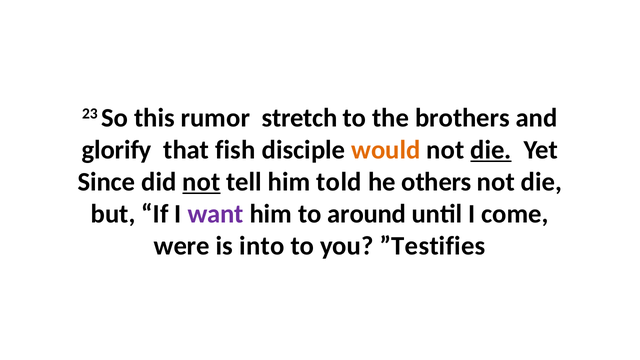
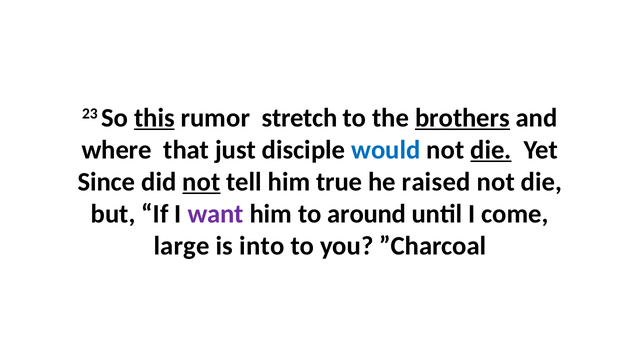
this underline: none -> present (154, 118)
brothers underline: none -> present (463, 118)
glorify: glorify -> where (117, 150)
fish: fish -> just (235, 150)
would colour: orange -> blue (386, 150)
told: told -> true (339, 182)
others: others -> raised (436, 182)
were: were -> large (182, 246)
”Testifies: ”Testifies -> ”Charcoal (433, 246)
